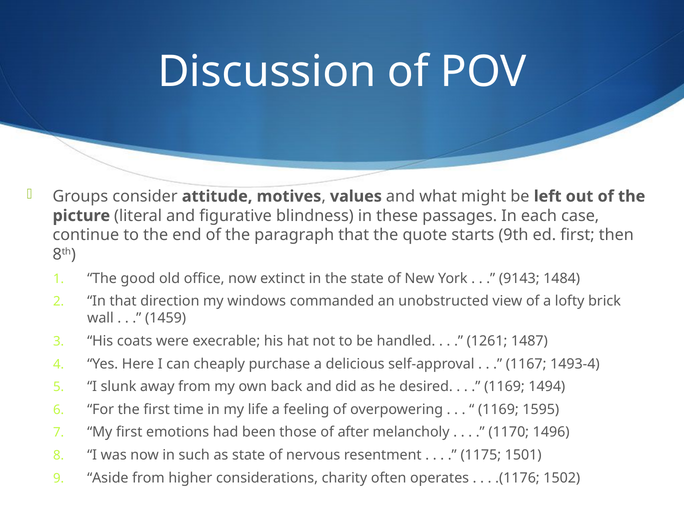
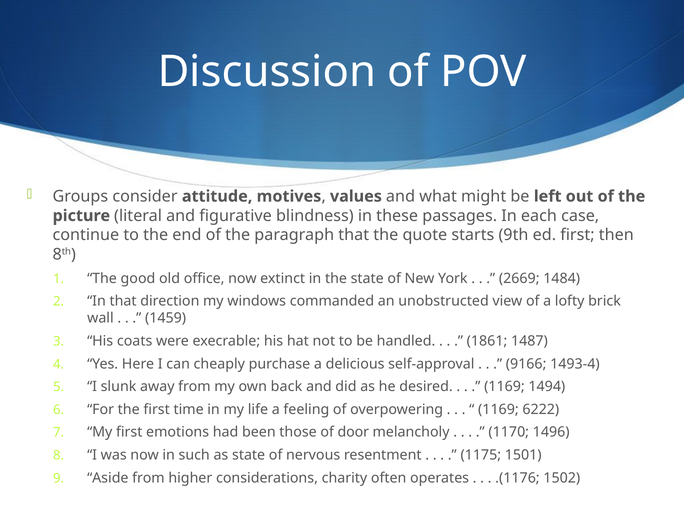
9143: 9143 -> 2669 (519, 278)
1261: 1261 -> 1861 (487, 341)
1167: 1167 -> 9166 (526, 364)
1595: 1595 -> 6222 (541, 409)
after: after -> door (353, 432)
